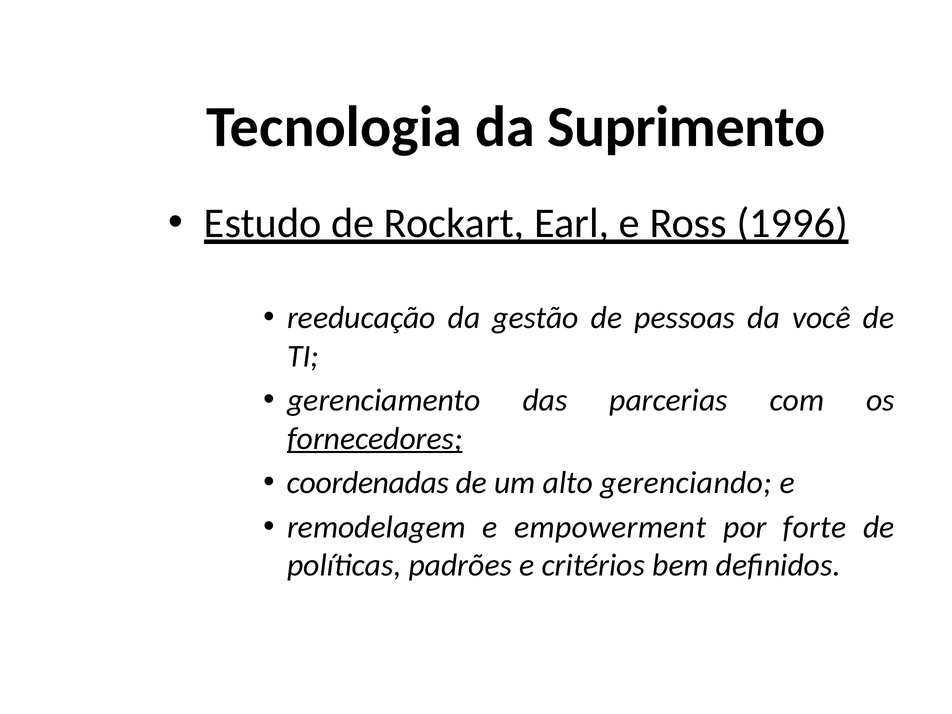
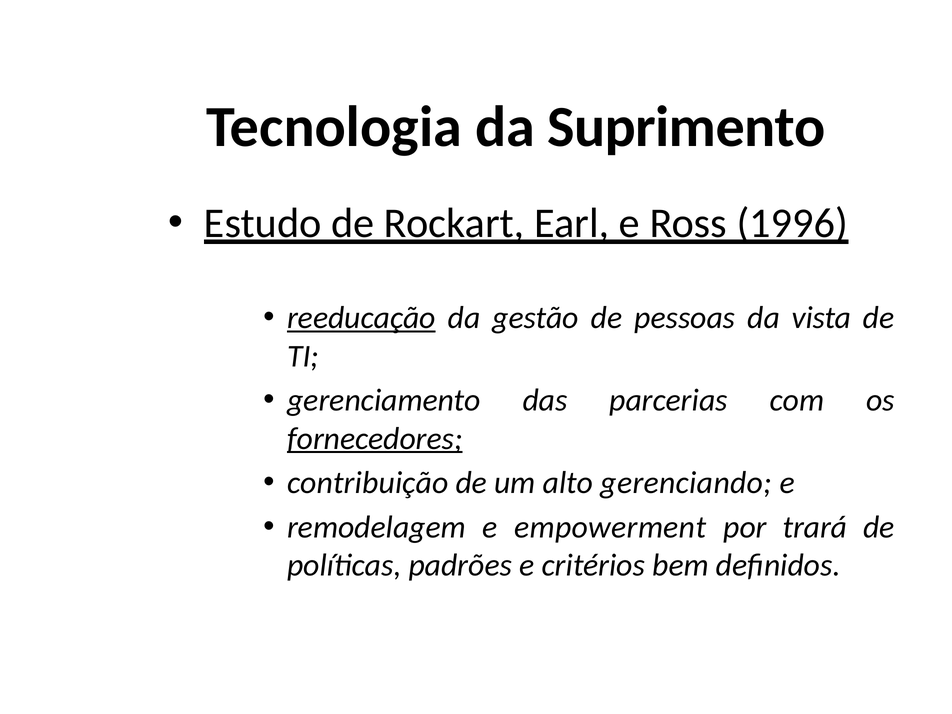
reeducação underline: none -> present (361, 318)
você: você -> vista (822, 318)
coordenadas: coordenadas -> contribuição (368, 483)
forte: forte -> trará (815, 527)
